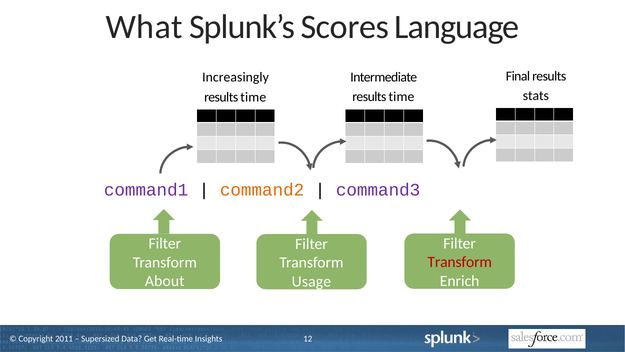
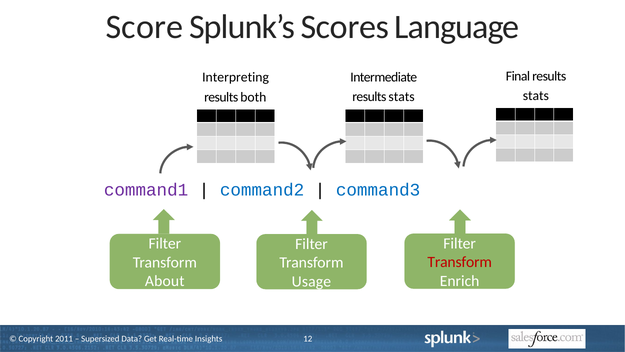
What: What -> Score (144, 27)
Increasingly: Increasingly -> Interpreting (236, 77)
time: time -> stats (402, 97)
time: time -> both (253, 97)
command2 colour: orange -> blue (262, 190)
command3 colour: purple -> blue (378, 190)
